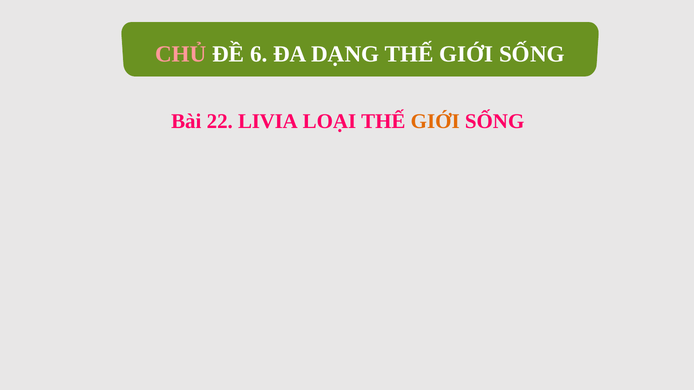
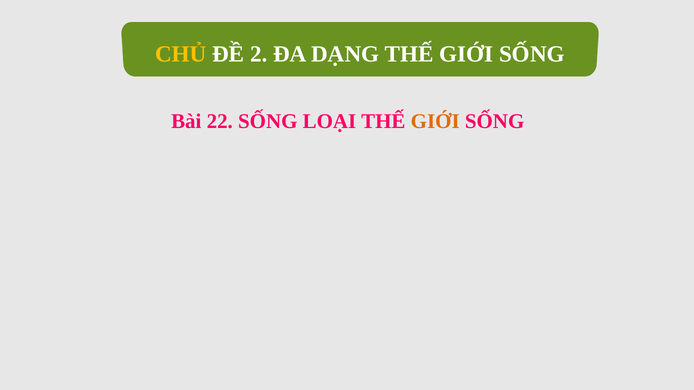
CHỦ colour: pink -> yellow (181, 54)
6: 6 -> 2 (259, 54)
22 LIVIA: LIVIA -> SỐNG (268, 121)
